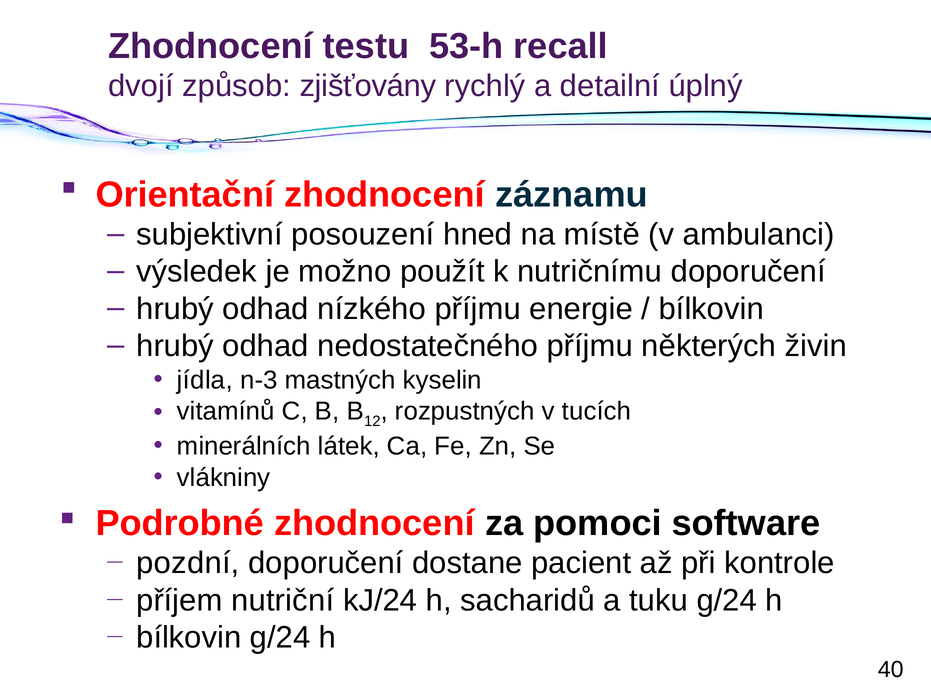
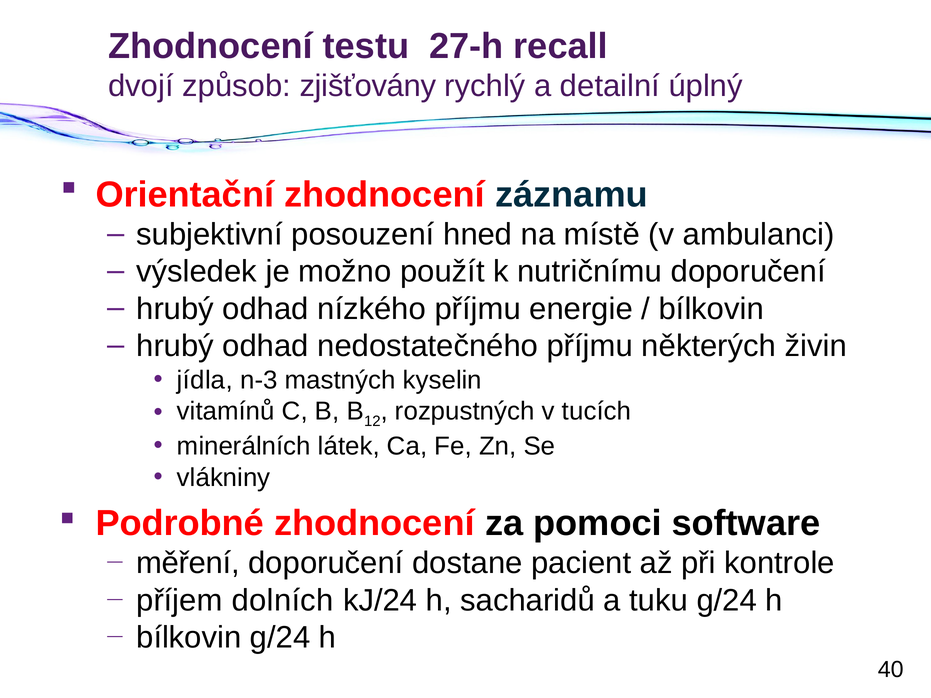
53-h: 53-h -> 27-h (466, 46)
pozdní: pozdní -> měření (188, 563)
nutriční: nutriční -> dolních (283, 601)
